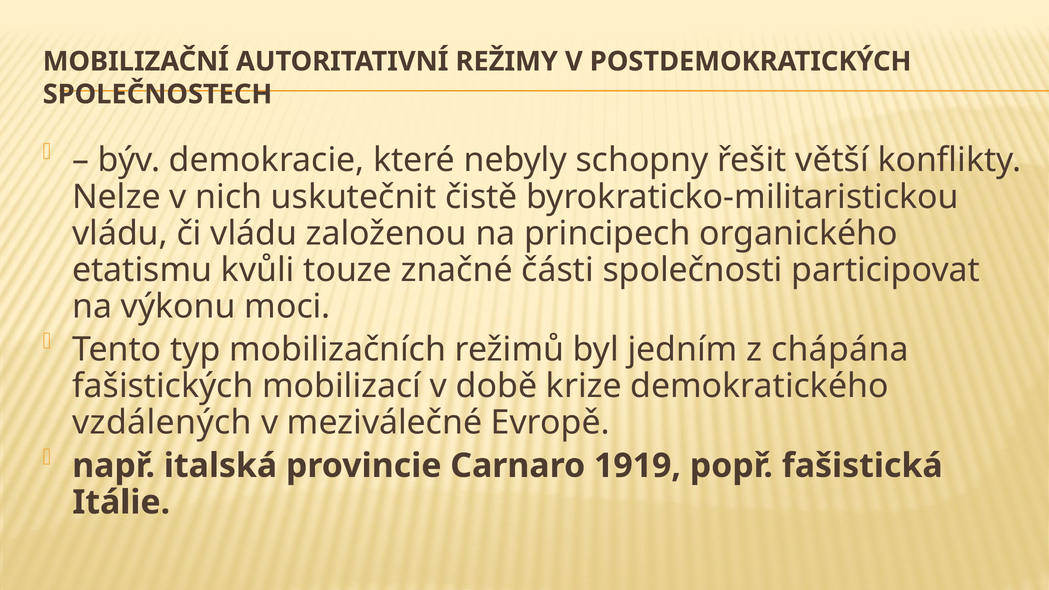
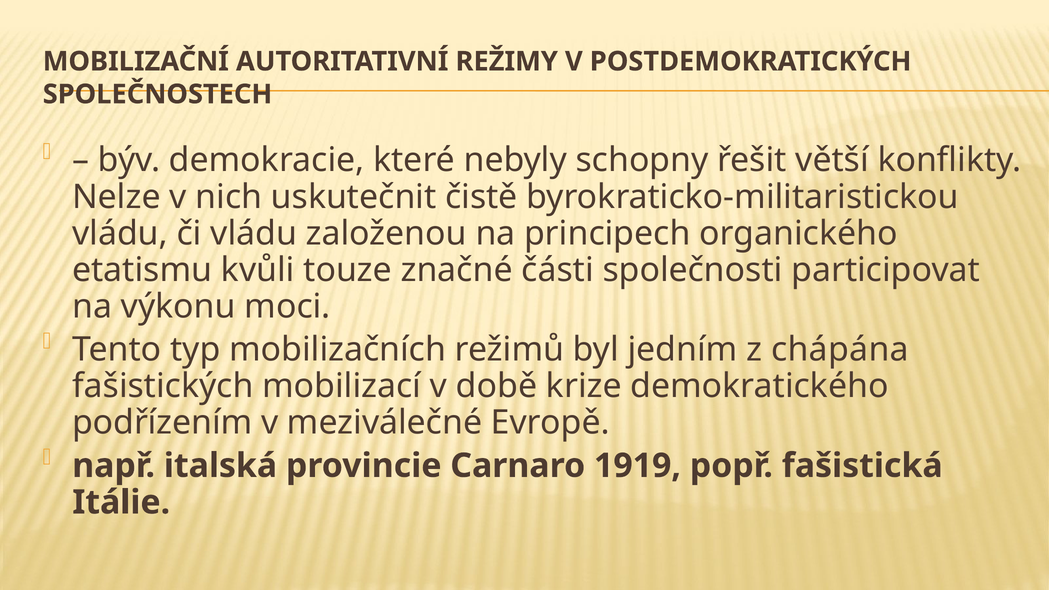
vzdálených: vzdálených -> podřízením (162, 423)
